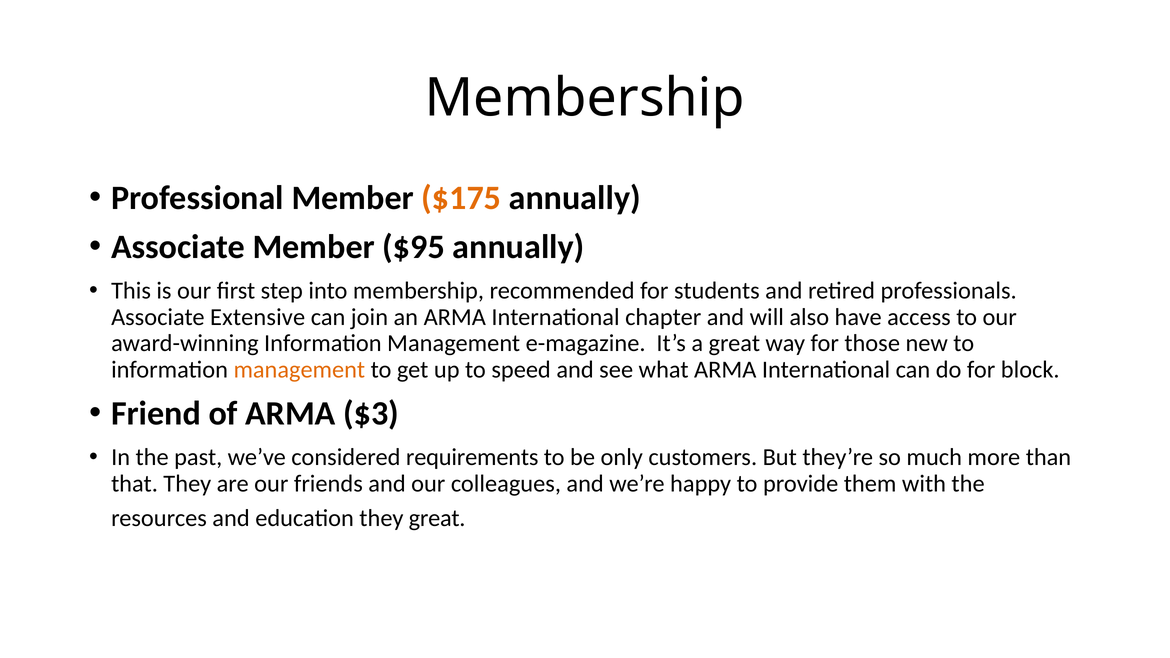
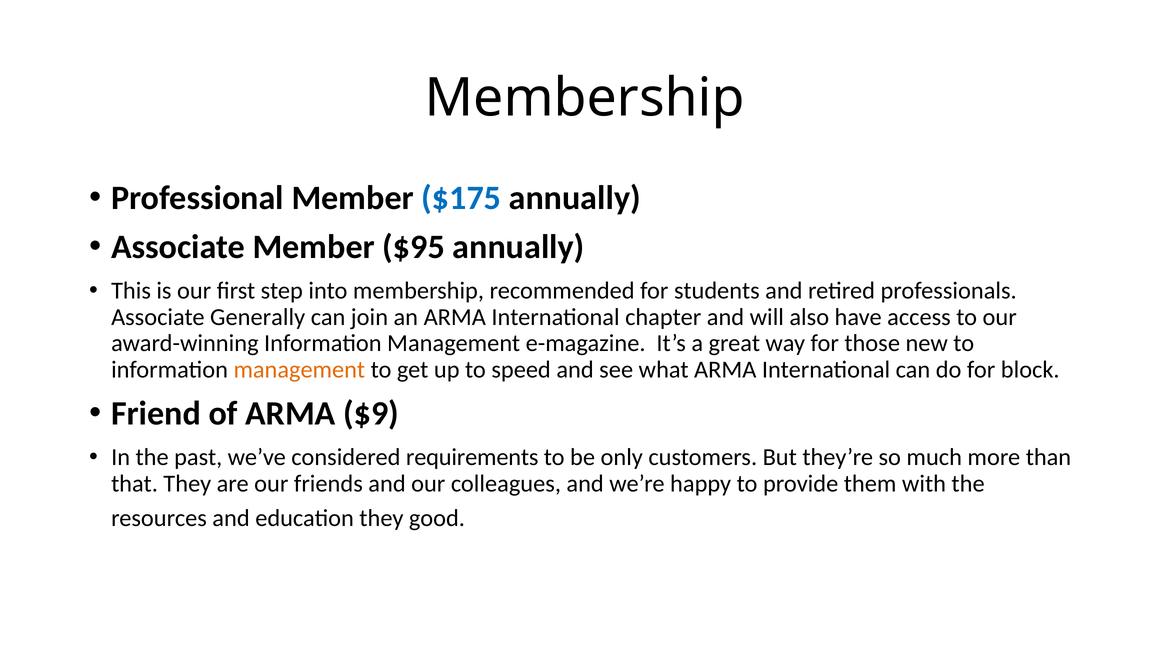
$175 colour: orange -> blue (461, 198)
Extensive: Extensive -> Generally (258, 317)
$3: $3 -> $9 (371, 413)
they great: great -> good (437, 518)
